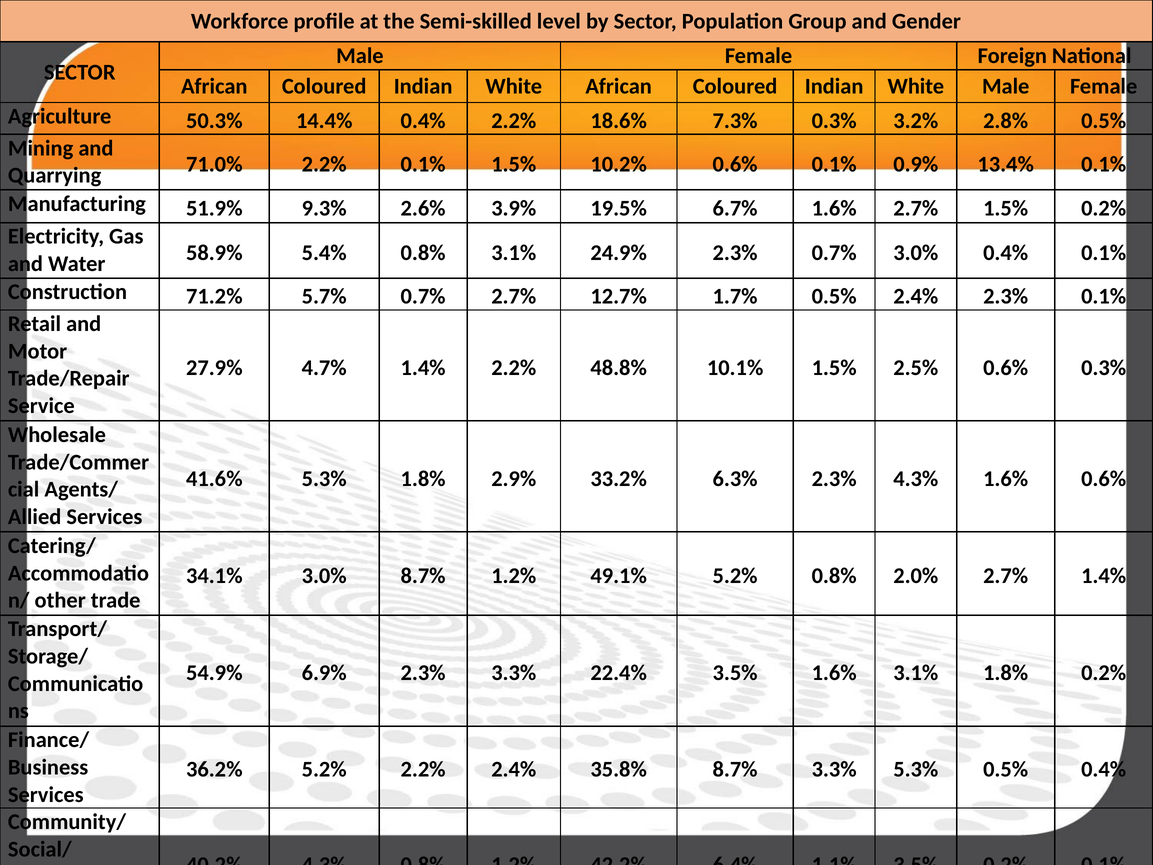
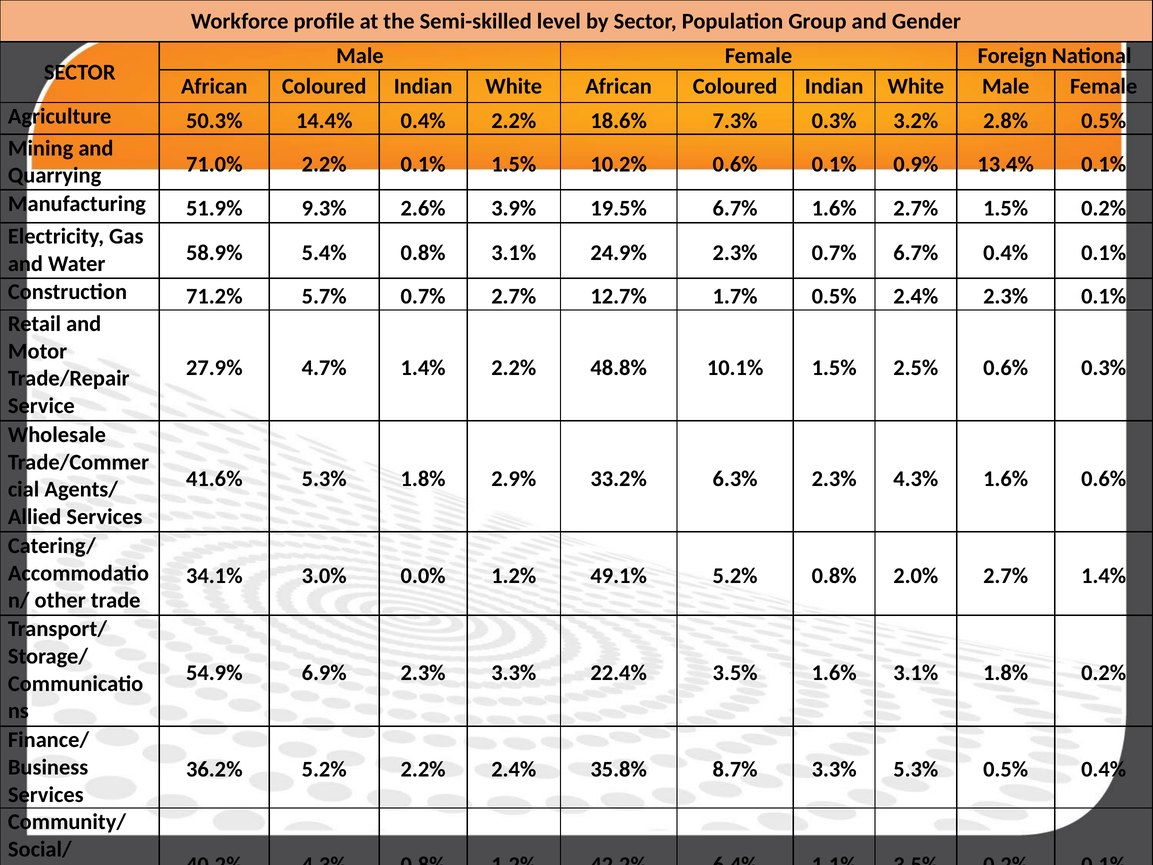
0.7% 3.0%: 3.0% -> 6.7% (916, 253)
3.0% 8.7%: 8.7% -> 0.0% (423, 576)
